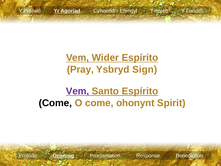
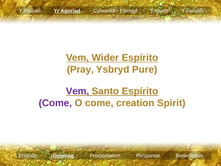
Sign: Sign -> Pure (145, 69)
Come colour: black -> purple (55, 103)
ohonynt: ohonynt -> creation (135, 103)
